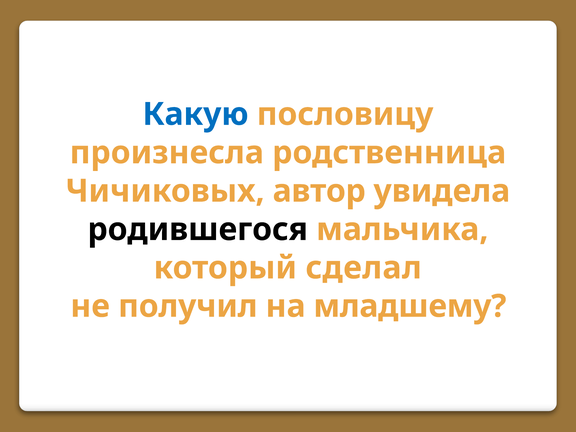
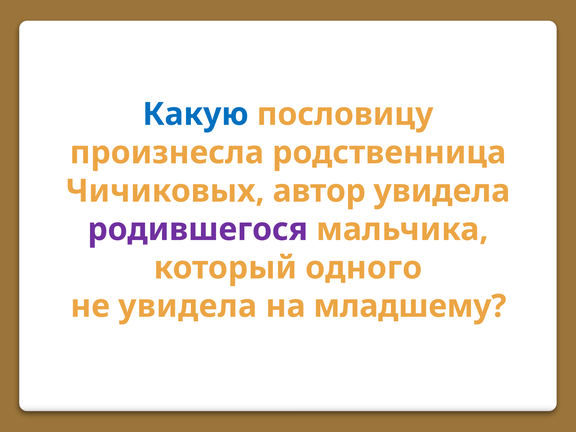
родившегося colour: black -> purple (198, 229)
сделал: сделал -> одного (364, 268)
не получил: получил -> увидела (188, 306)
